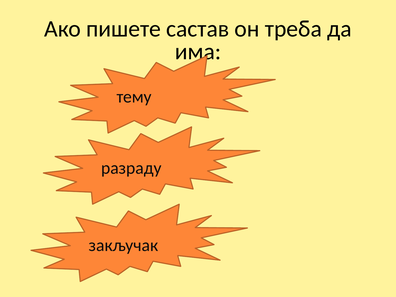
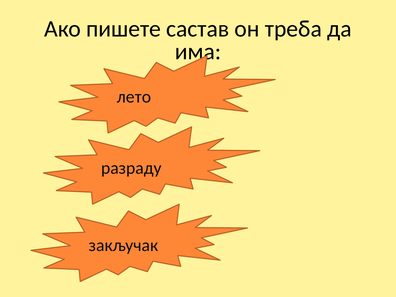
тему: тему -> лето (134, 97)
